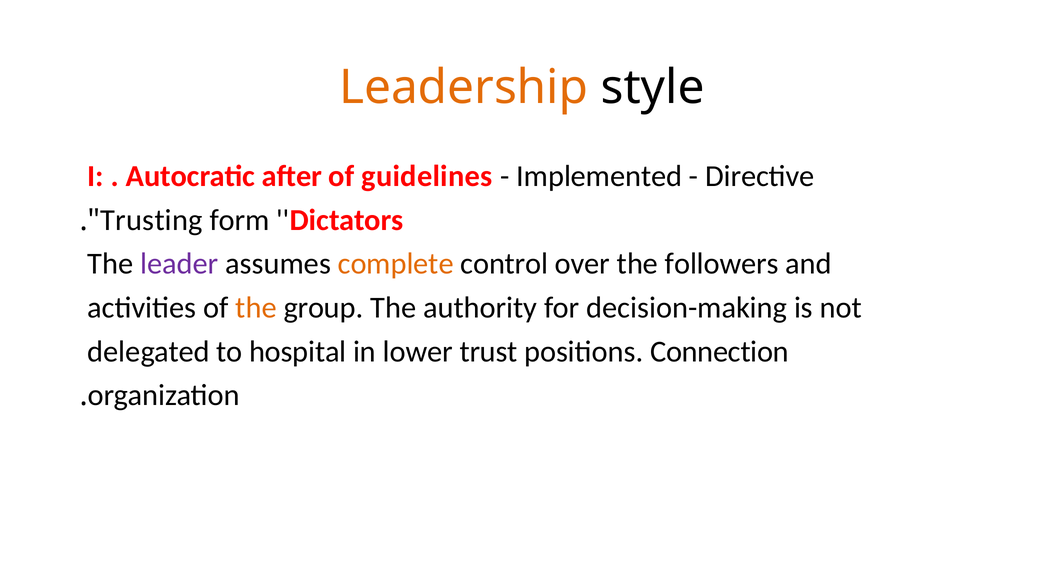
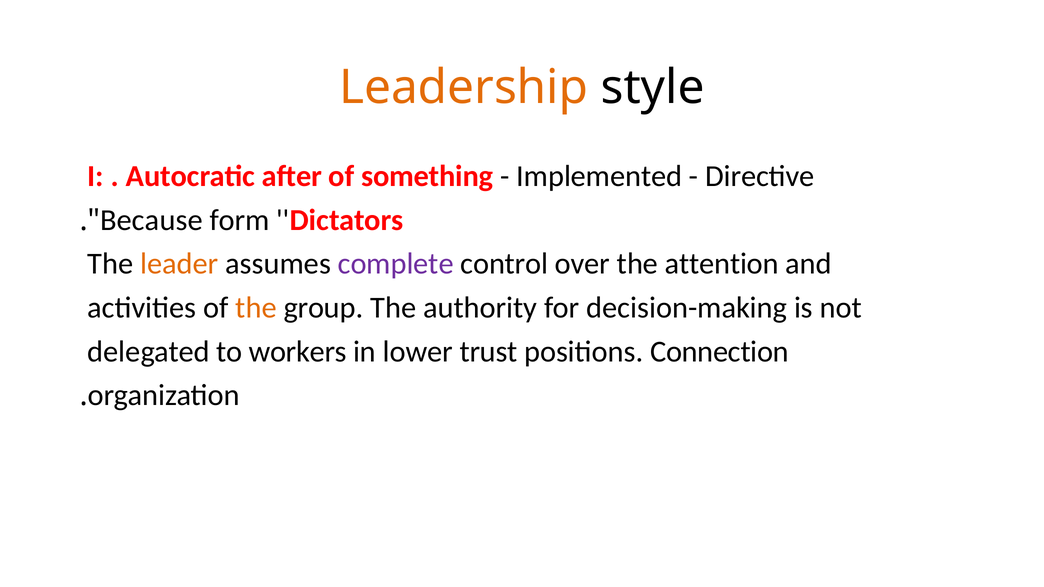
guidelines: guidelines -> something (427, 177)
Trusting: Trusting -> Because (152, 220)
leader colour: purple -> orange (179, 264)
complete colour: orange -> purple (396, 264)
followers: followers -> attention (722, 264)
hospital: hospital -> workers (298, 352)
